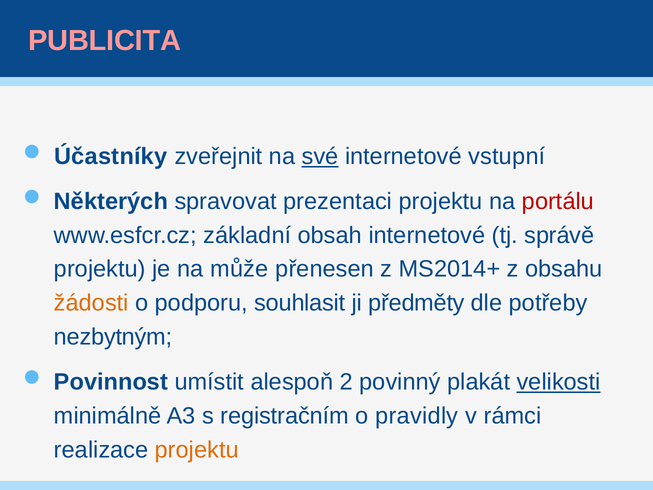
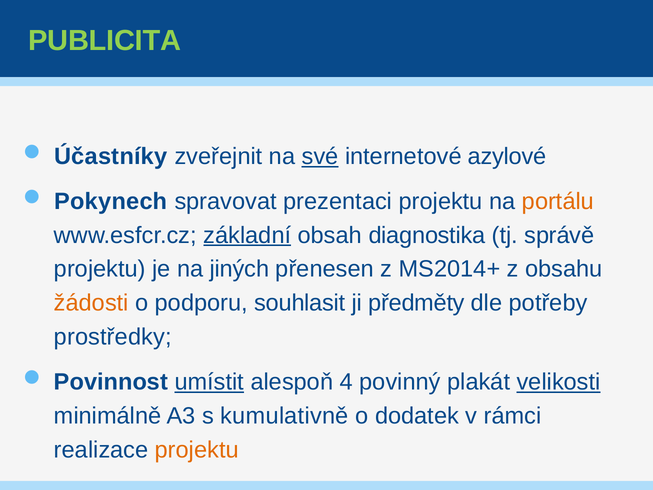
PUBLICITA colour: pink -> light green (105, 41)
vstupní: vstupní -> azylové (507, 156)
Některých: Některých -> Pokynech (111, 201)
portálu colour: red -> orange (558, 201)
základní underline: none -> present (247, 235)
obsah internetové: internetové -> diagnostika (427, 235)
může: může -> jiných (240, 269)
nezbytným: nezbytným -> prostředky (113, 337)
umístit underline: none -> present (209, 382)
2: 2 -> 4 (346, 382)
registračním: registračním -> kumulativně (284, 416)
pravidly: pravidly -> dodatek (417, 416)
